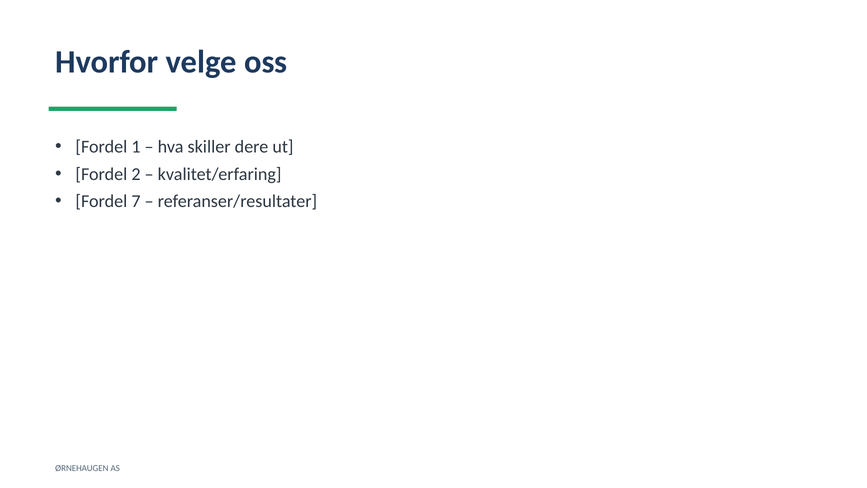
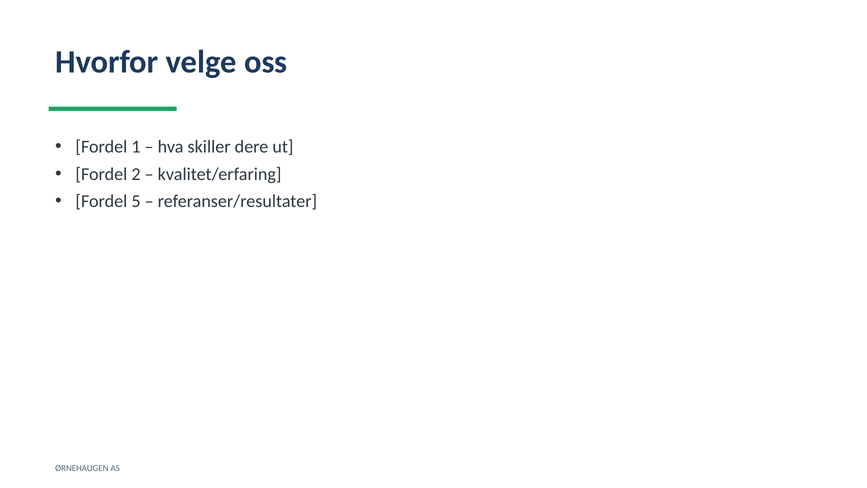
7: 7 -> 5 (136, 201)
